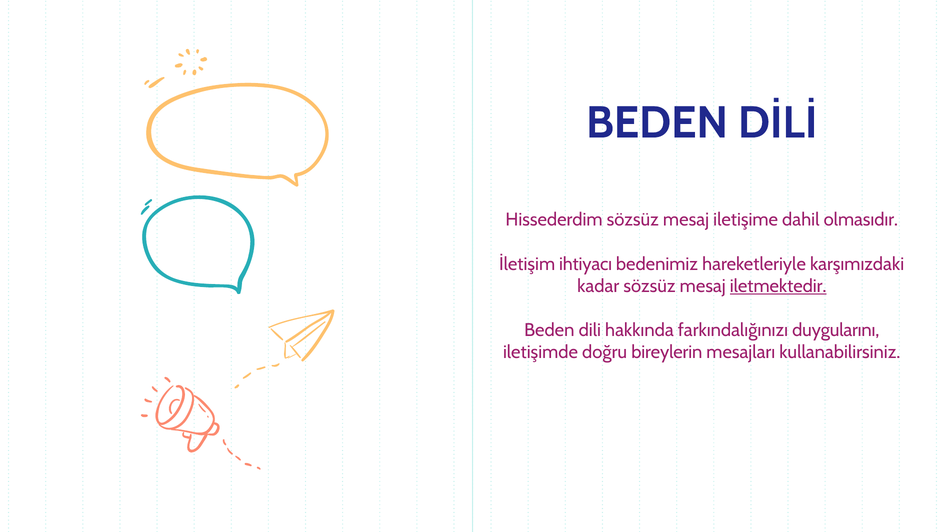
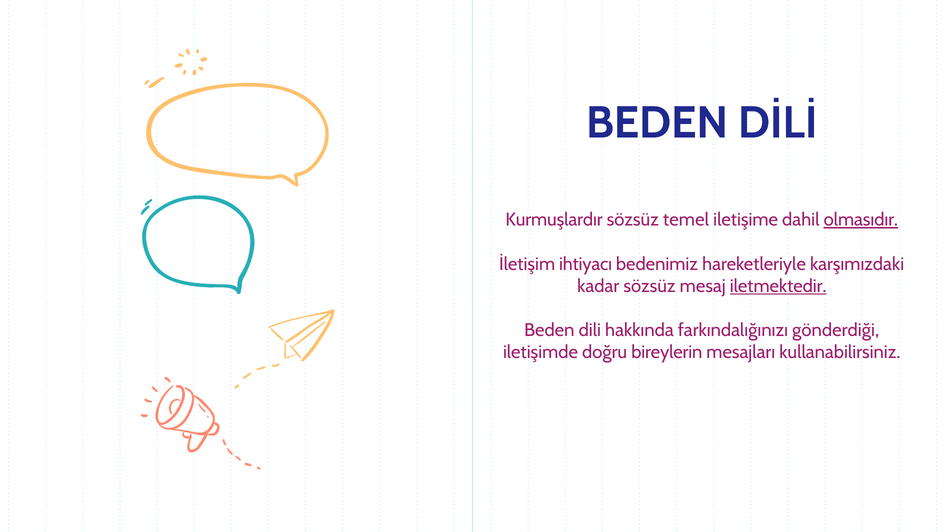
Hissederdim: Hissederdim -> Kurmuşlardır (554, 220)
mesaj: mesaj -> temel (686, 220)
olmasıdır underline: none -> present (861, 220)
duygularını: duygularını -> gönderdiği (836, 330)
